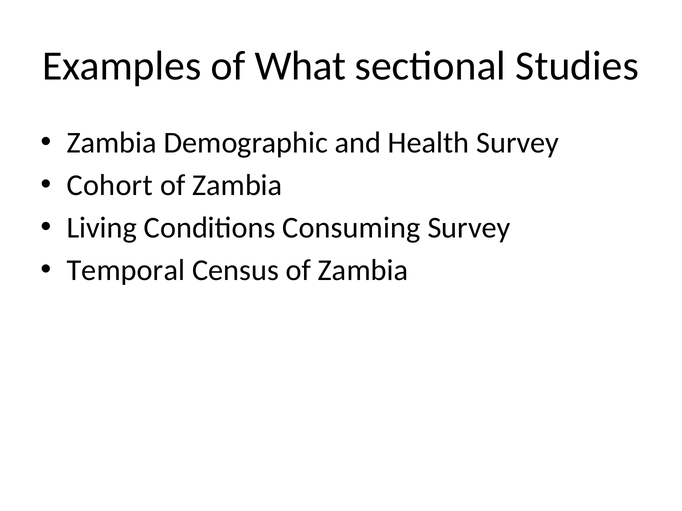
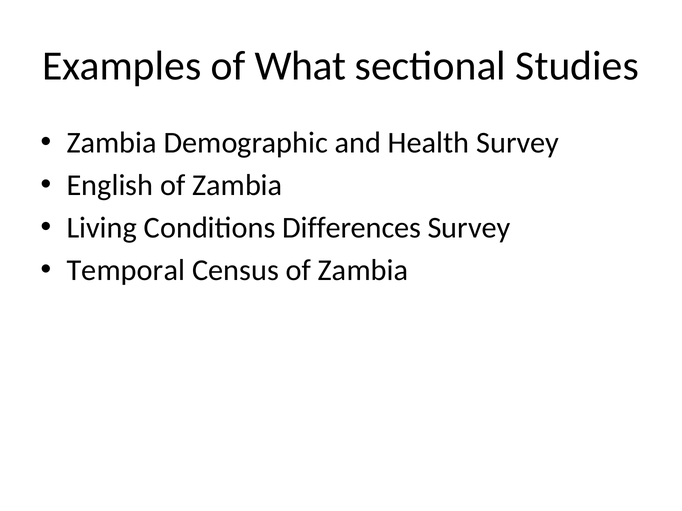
Cohort: Cohort -> English (110, 186)
Consuming: Consuming -> Differences (352, 228)
